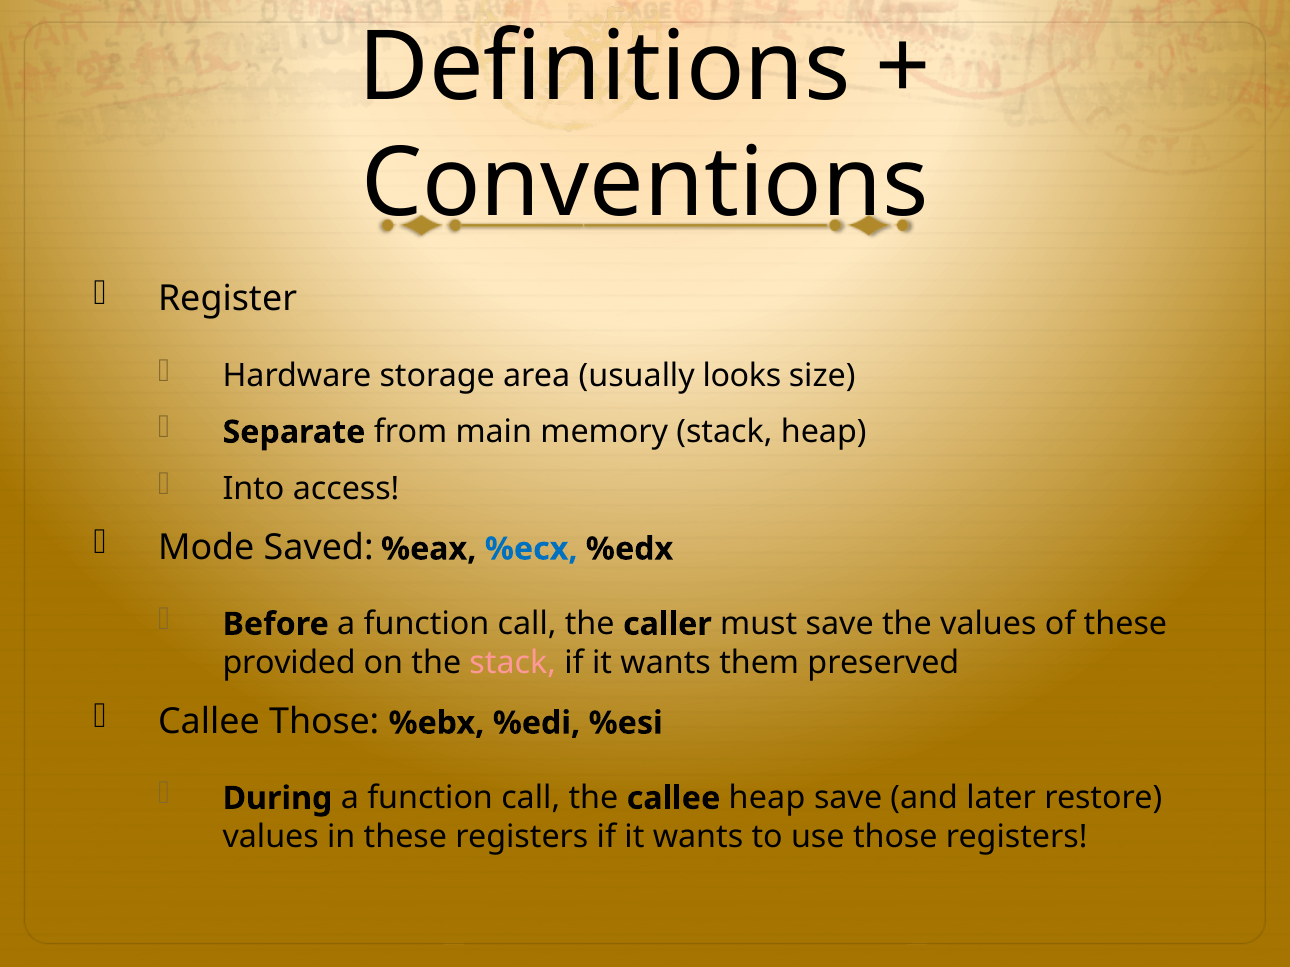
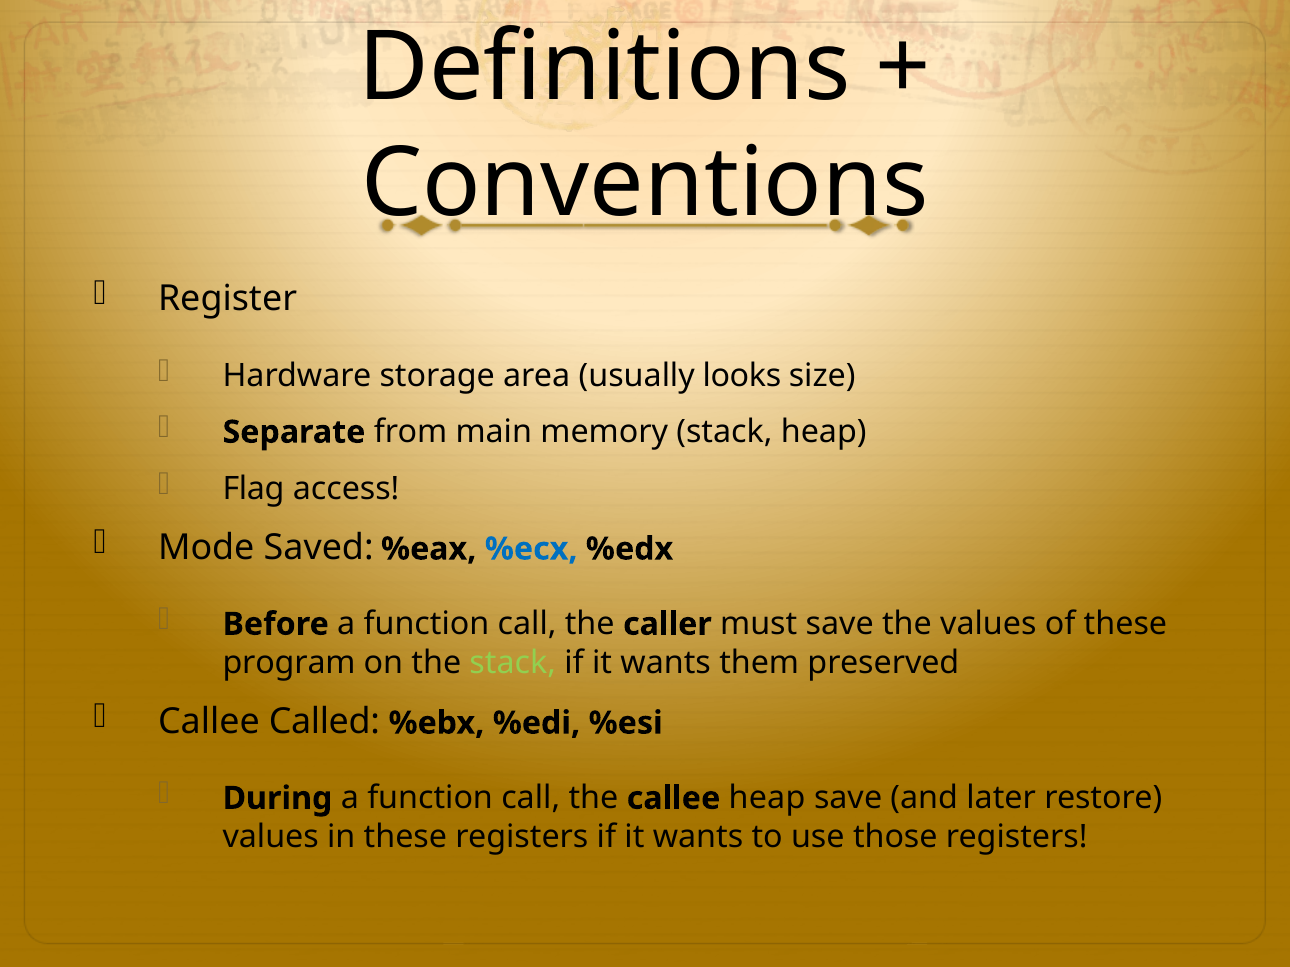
Into: Into -> Flag (254, 489)
provided: provided -> program (289, 663)
stack colour: pink -> light green (513, 663)
Callee Those: Those -> Called (324, 722)
